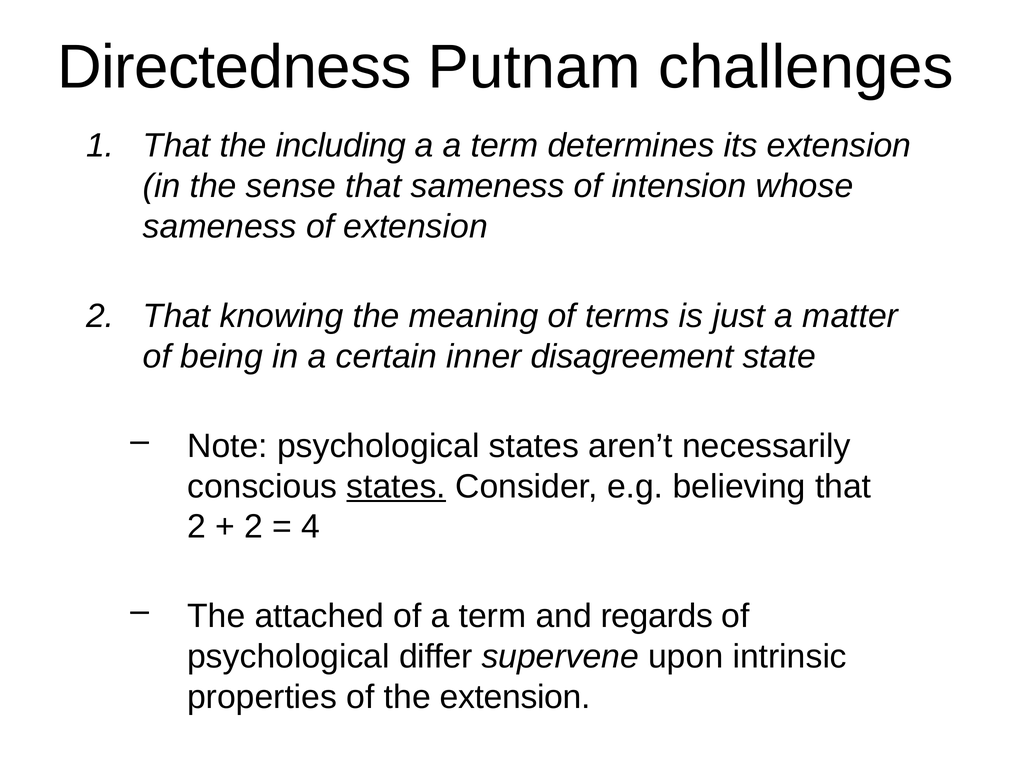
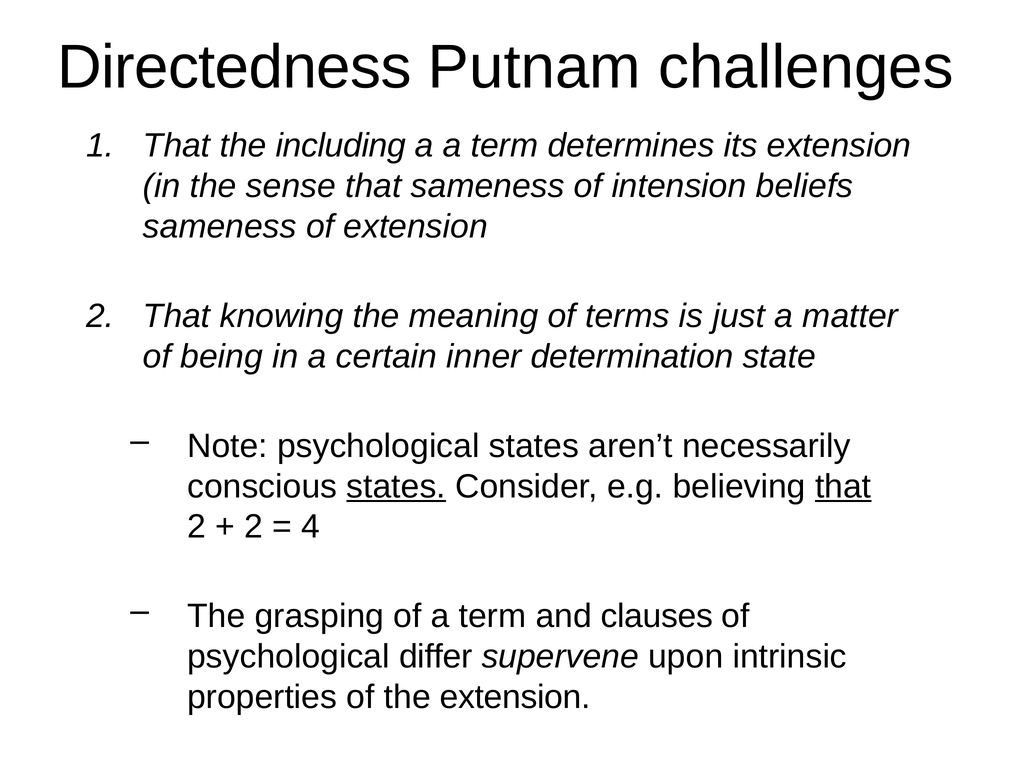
whose: whose -> beliefs (805, 186)
disagreement: disagreement -> determination (632, 357)
that underline: none -> present (843, 486)
attached: attached -> grasping (319, 616)
regards: regards -> clauses (657, 616)
